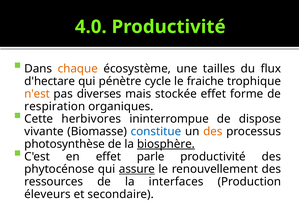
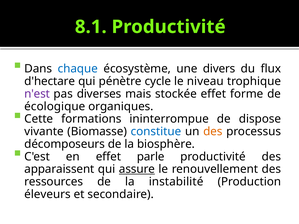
4.0: 4.0 -> 8.1 (91, 27)
chaque colour: orange -> blue (78, 69)
tailles: tailles -> divers (219, 69)
fraiche: fraiche -> niveau (205, 81)
n'est colour: orange -> purple (37, 94)
respiration: respiration -> écologique (55, 107)
herbivores: herbivores -> formations (91, 119)
photosynthèse: photosynthèse -> décomposeurs (65, 144)
biosphère underline: present -> none (166, 144)
phytocénose: phytocénose -> apparaissent (59, 169)
interfaces: interfaces -> instabilité (176, 182)
